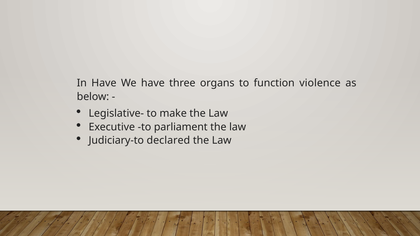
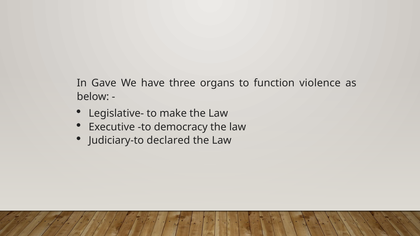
In Have: Have -> Gave (104, 83)
parliament: parliament -> democracy (181, 127)
